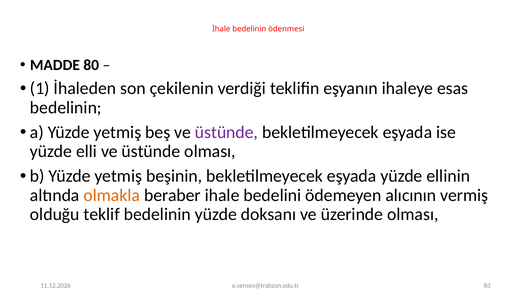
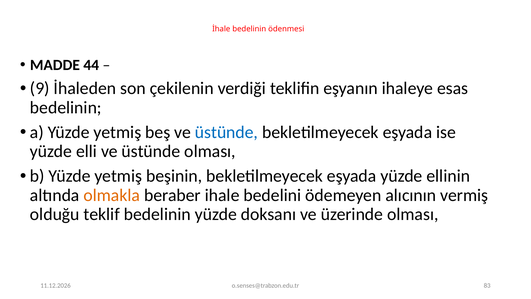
80: 80 -> 44 (91, 65)
1: 1 -> 9 (40, 88)
üstünde colour: purple -> blue (227, 132)
